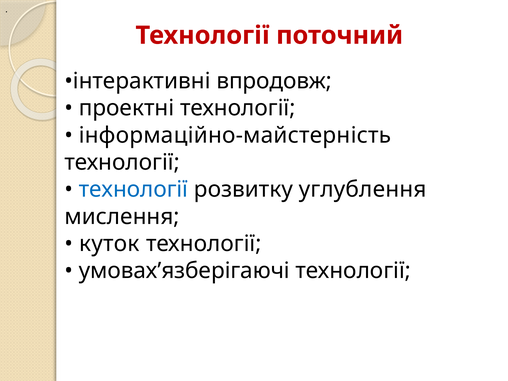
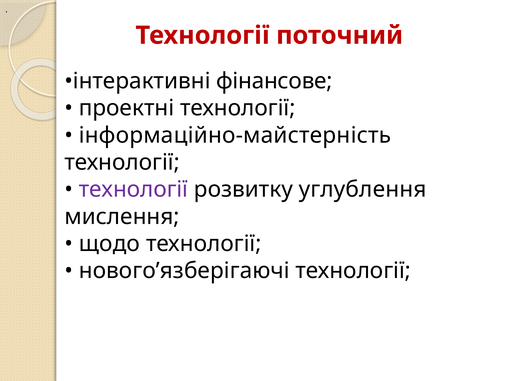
впродовж: впродовж -> фінансове (274, 81)
технології colour: blue -> purple (133, 190)
куток: куток -> щодо (109, 244)
умовах’язберігаючі: умовах’язберігаючі -> нового’язберігаючі (184, 271)
